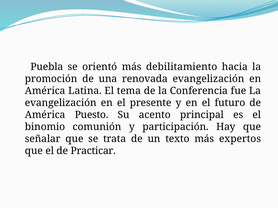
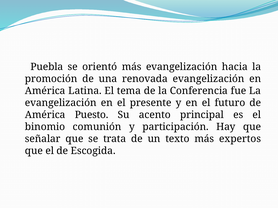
más debilitamiento: debilitamiento -> evangelización (182, 67)
Practicar: Practicar -> Escogida (93, 151)
